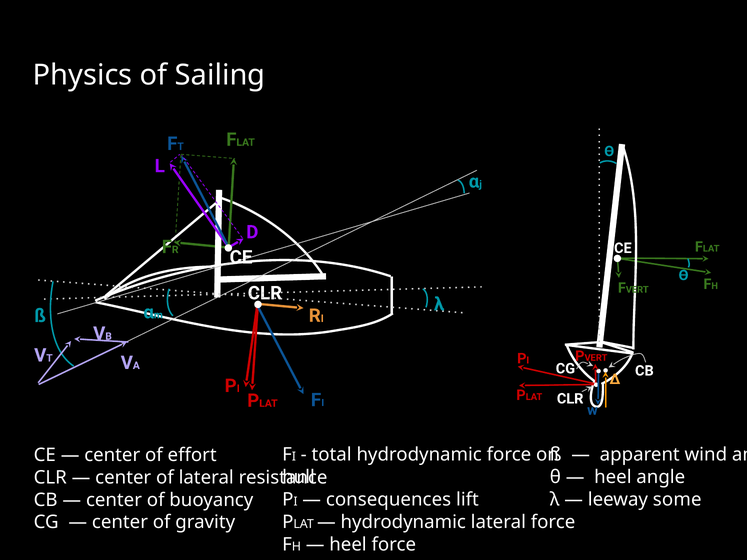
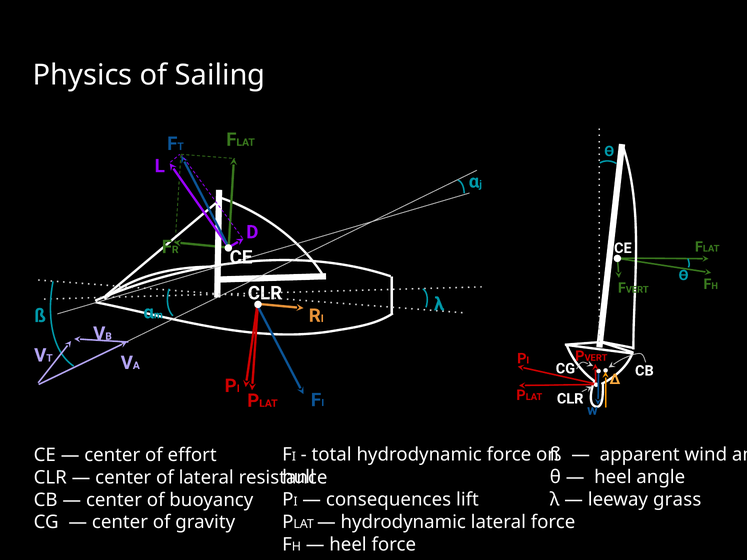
some: some -> grass (677, 500)
